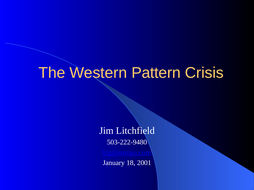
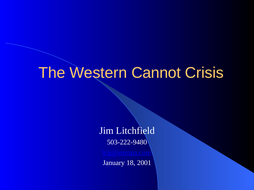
Pattern: Pattern -> Cannot (156, 73)
